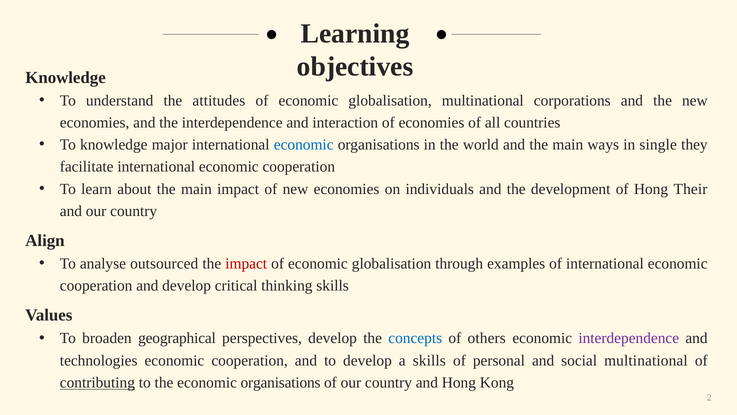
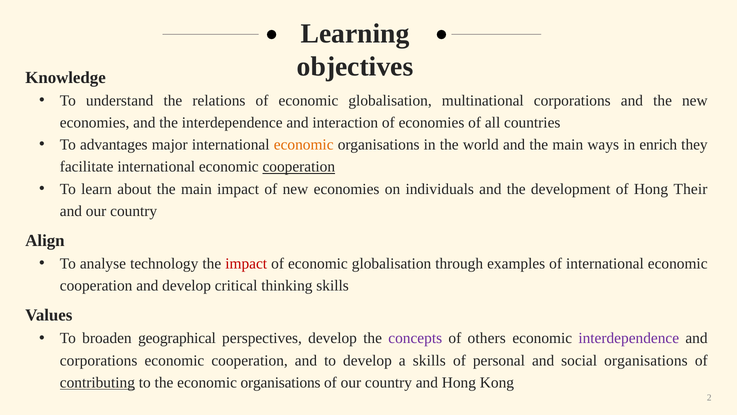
attitudes: attitudes -> relations (219, 100)
To knowledge: knowledge -> advantages (114, 145)
economic colour: blue -> orange (304, 145)
single: single -> enrich (658, 145)
cooperation underline: none -> present (299, 167)
outsourced: outsourced -> technology (164, 263)
concepts colour: blue -> purple (415, 338)
technologies: technologies -> corporations (99, 360)
social multinational: multinational -> organisations (646, 360)
